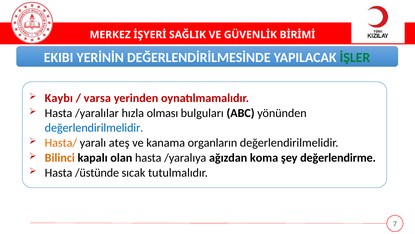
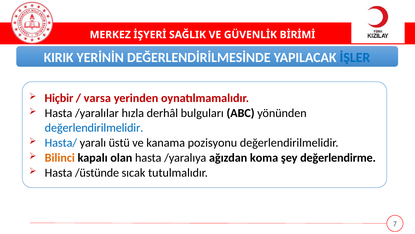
EKIBI: EKIBI -> KIRIK (59, 57)
İŞLER colour: green -> blue (355, 57)
Kaybı: Kaybı -> Hiçbir (59, 98)
olması: olması -> derhâl (162, 113)
Hasta/ colour: orange -> blue (61, 142)
ateş: ateş -> üstü (119, 142)
organların: organların -> pozisyonu (212, 142)
